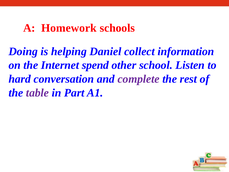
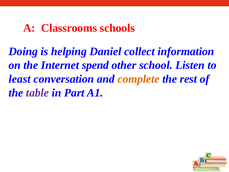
Homework: Homework -> Classrooms (69, 28)
hard: hard -> least (20, 79)
complete colour: purple -> orange (138, 79)
